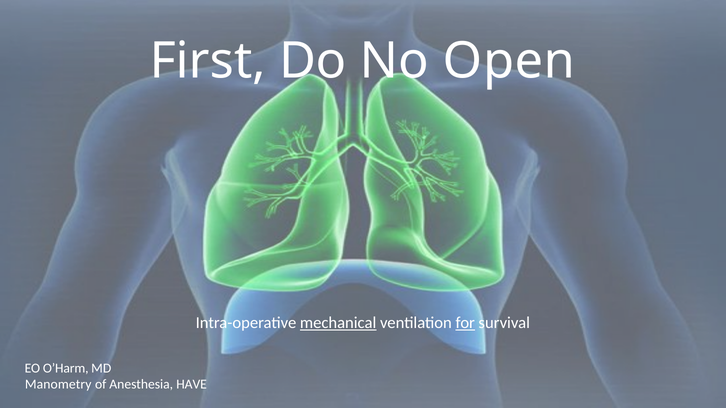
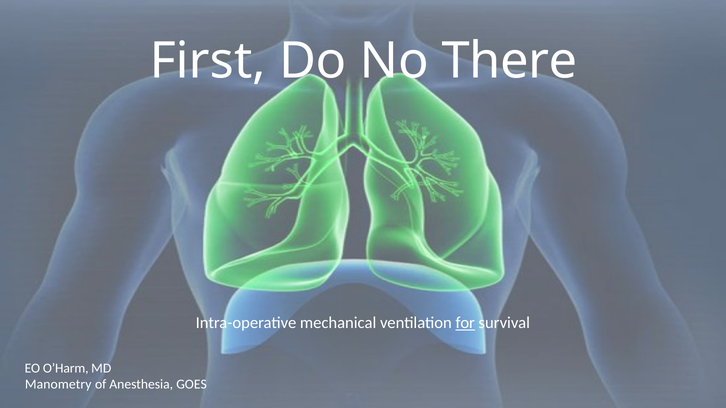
Open: Open -> There (510, 61)
mechanical underline: present -> none (338, 323)
HAVE: HAVE -> GOES (192, 385)
